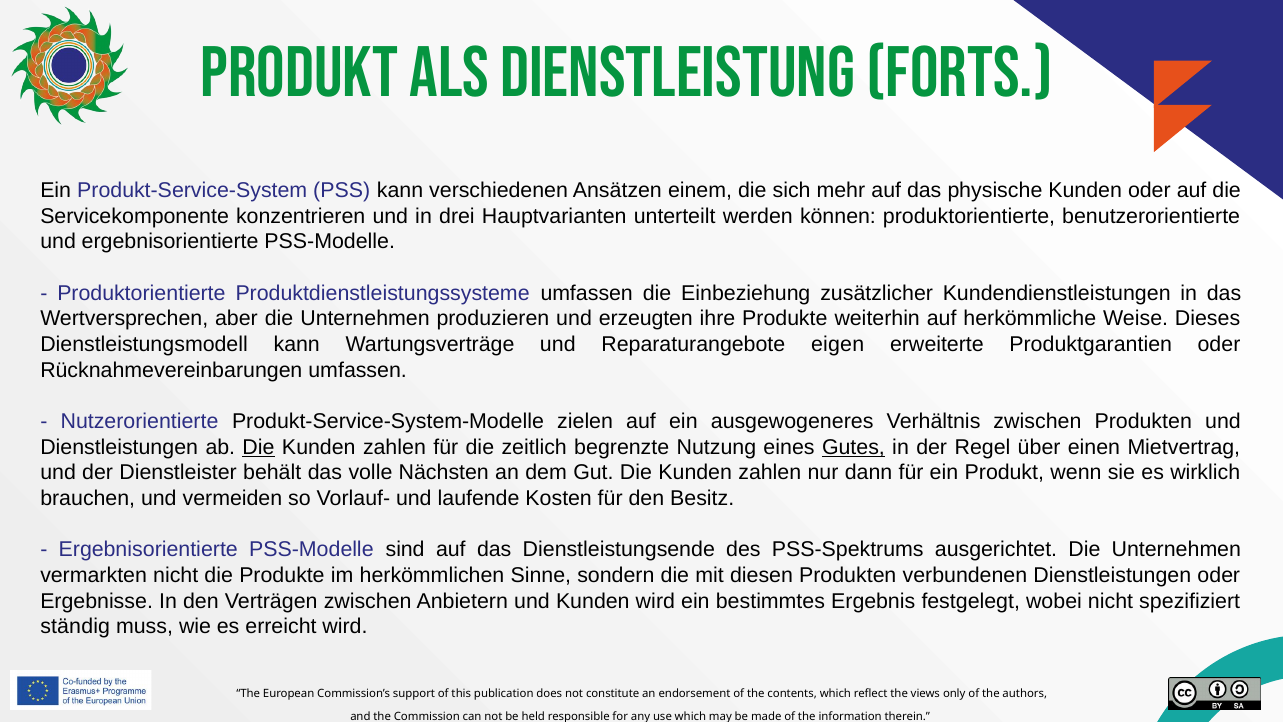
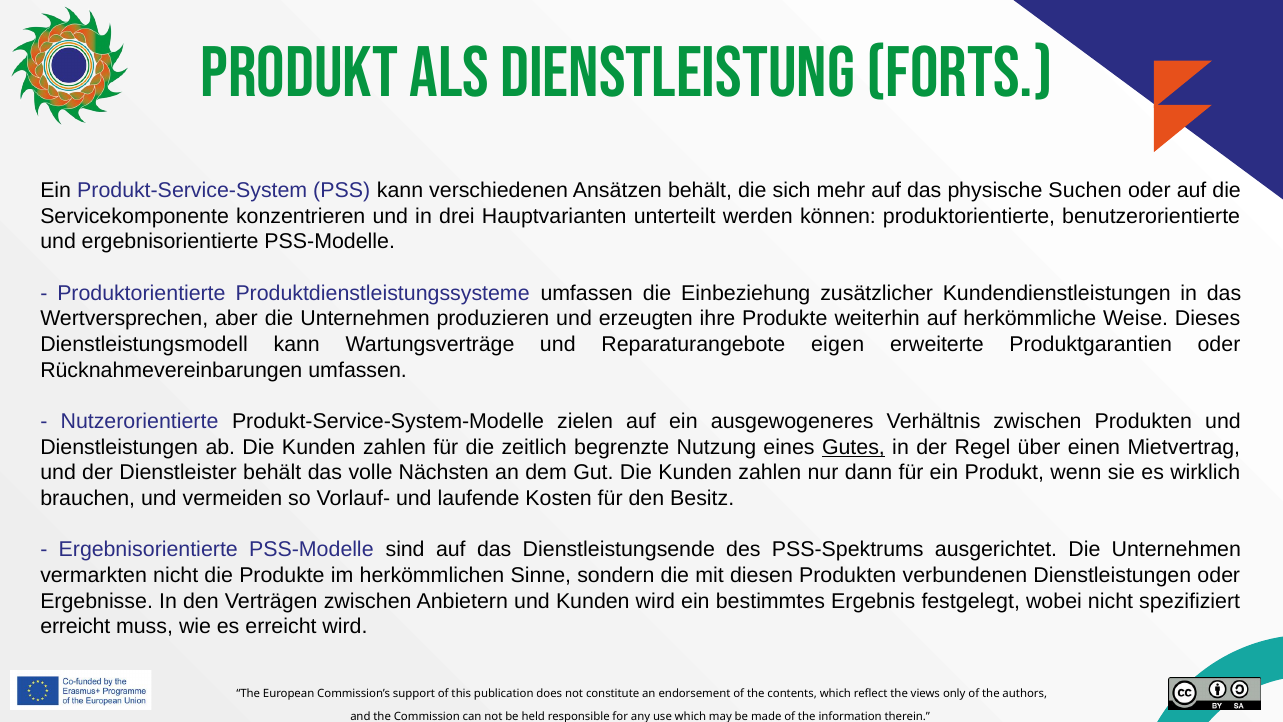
Ansätzen einem: einem -> behält (700, 190)
physische Kunden: Kunden -> Suchen (1085, 190)
Die underline: present -> none (259, 447)
ständig: ständig -> erreicht (75, 627)
